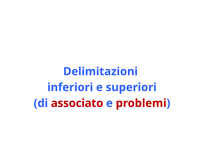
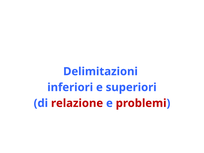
associato: associato -> relazione (77, 103)
